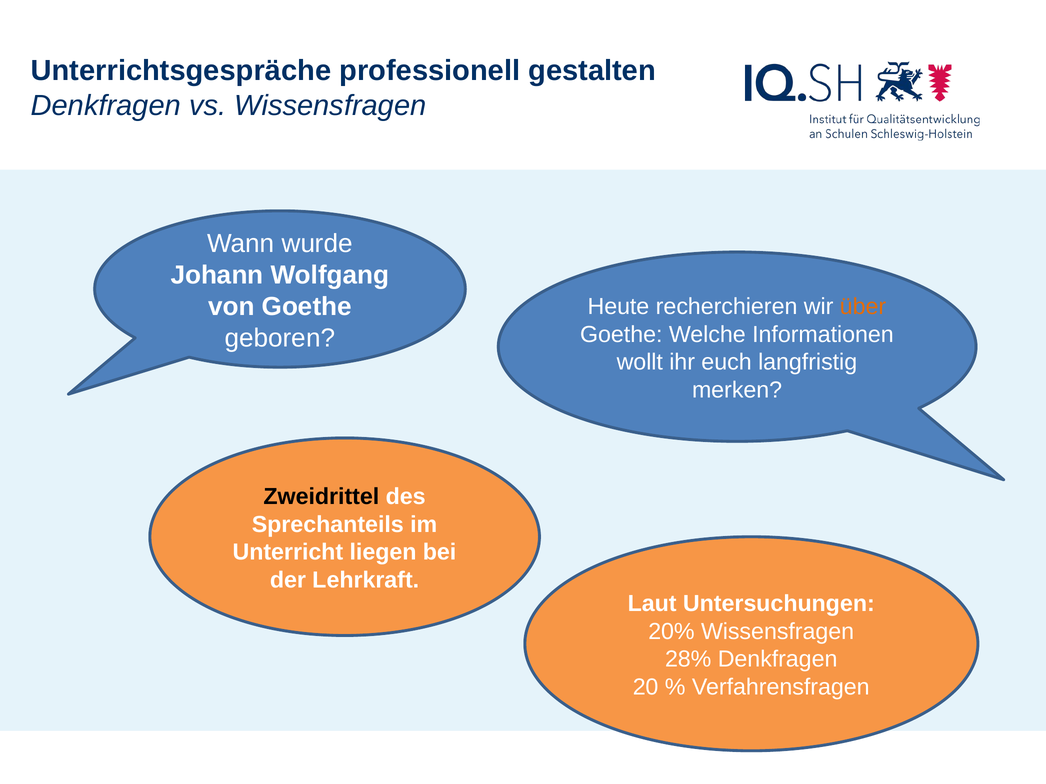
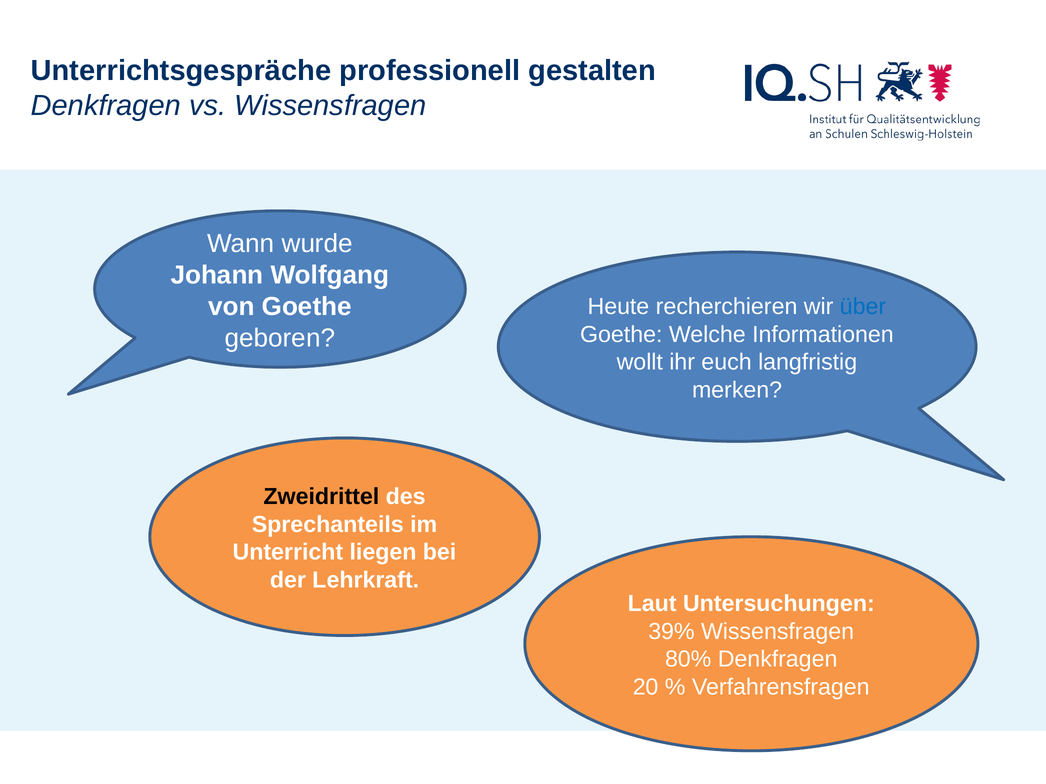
über colour: orange -> blue (863, 307)
20%: 20% -> 39% (671, 632)
28%: 28% -> 80% (688, 660)
